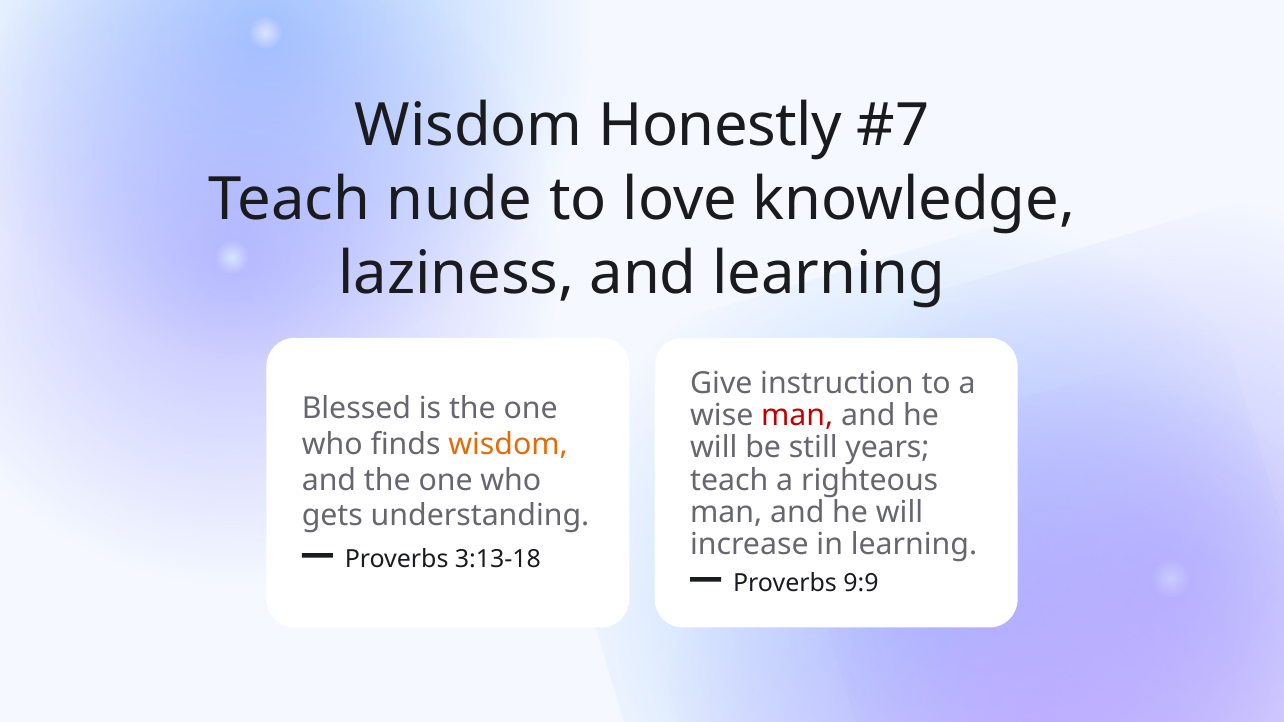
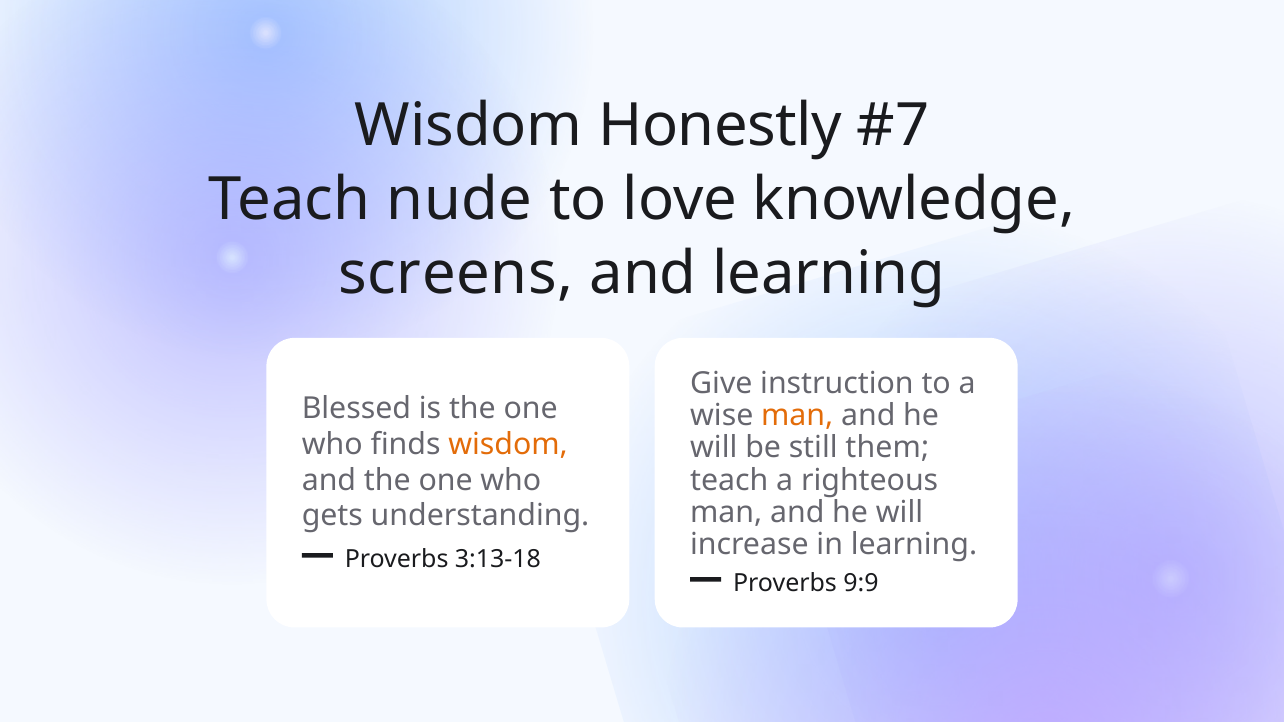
laziness: laziness -> screens (456, 274)
man colour: red -> orange (797, 416)
years: years -> them (887, 448)
